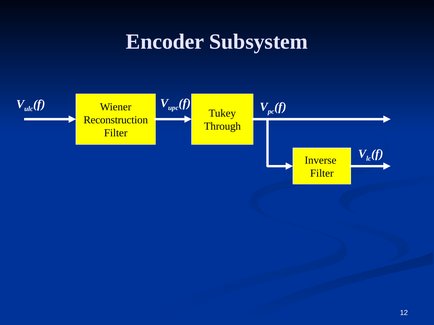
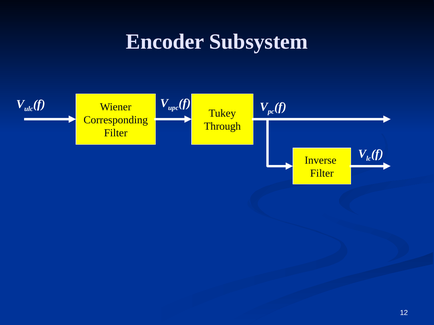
Reconstruction: Reconstruction -> Corresponding (116, 120)
